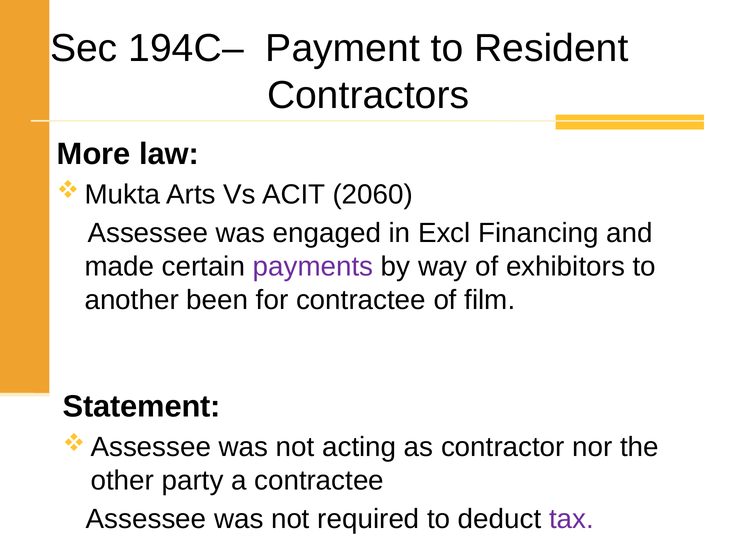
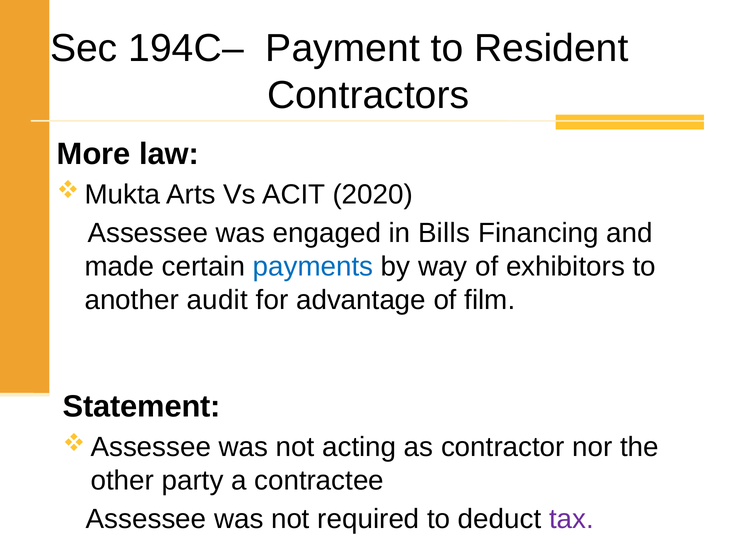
2060: 2060 -> 2020 (373, 195)
Excl: Excl -> Bills (444, 234)
payments colour: purple -> blue (313, 267)
been: been -> audit (217, 300)
for contractee: contractee -> advantage (361, 300)
